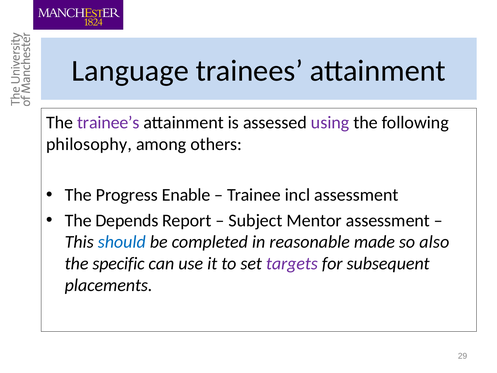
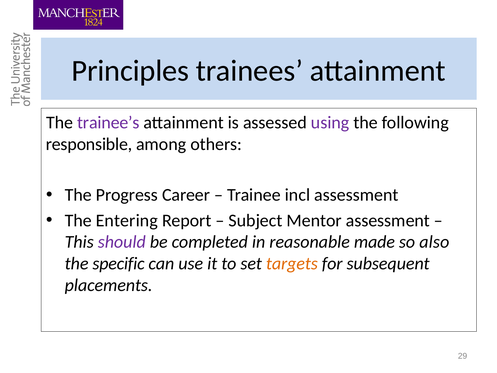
Language: Language -> Principles (130, 71)
philosophy: philosophy -> responsible (89, 144)
Enable: Enable -> Career (186, 195)
Depends: Depends -> Entering (127, 220)
should colour: blue -> purple (122, 242)
targets colour: purple -> orange (292, 263)
